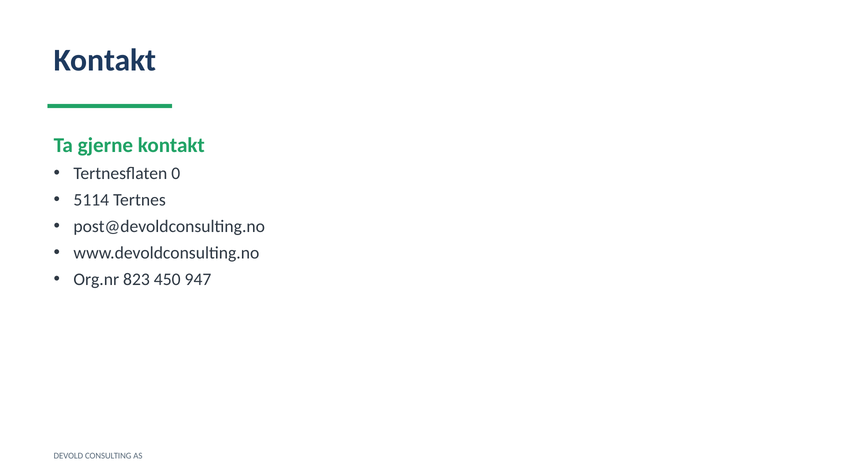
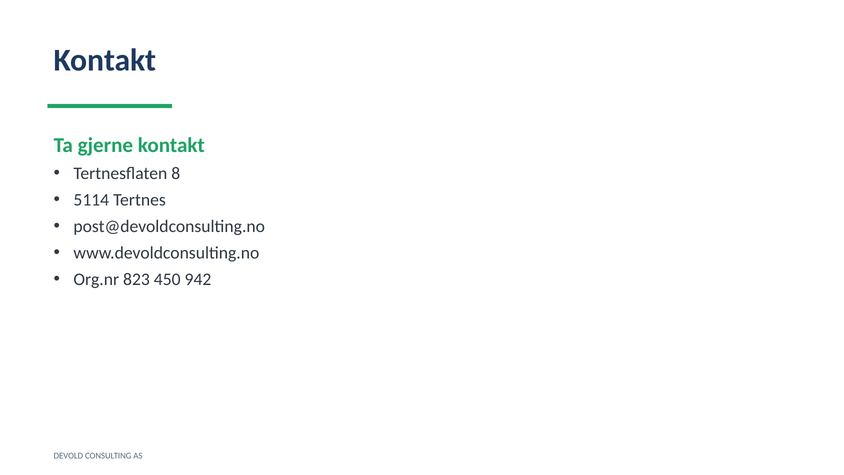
0: 0 -> 8 (176, 174)
947: 947 -> 942 (198, 279)
